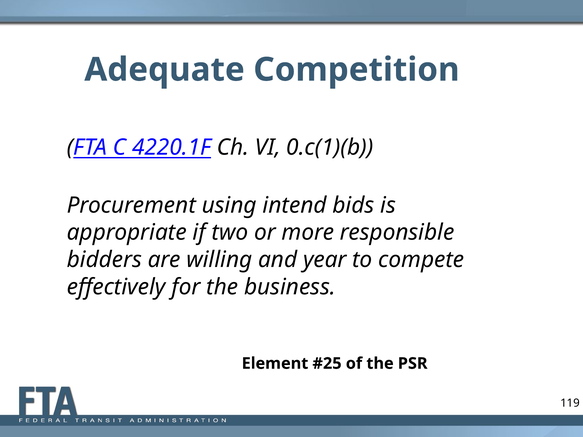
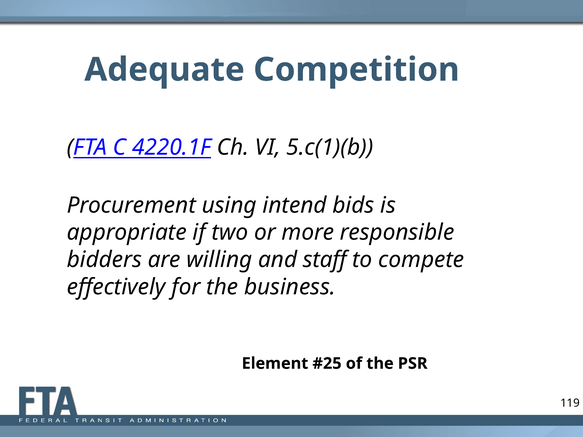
0.c(1)(b: 0.c(1)(b -> 5.c(1)(b (330, 147)
year: year -> staff (325, 260)
